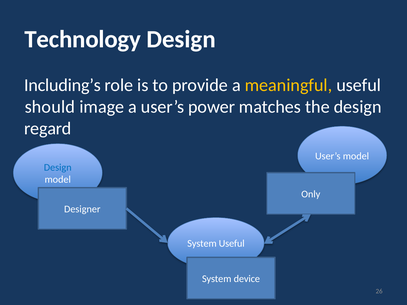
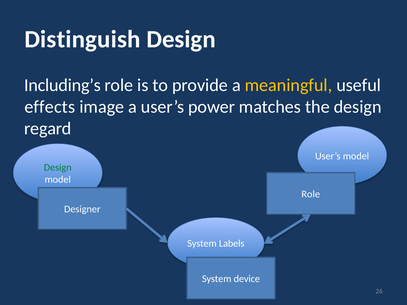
Technology: Technology -> Distinguish (82, 39)
should: should -> effects (50, 107)
Design colour: blue -> green (58, 167)
Only: Only -> Role (311, 194)
System Useful: Useful -> Labels (232, 244)
